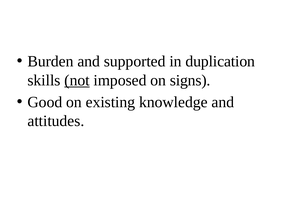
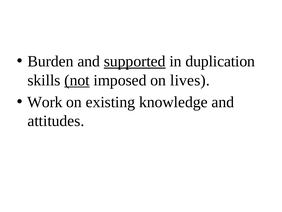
supported underline: none -> present (135, 61)
signs: signs -> lives (190, 80)
Good: Good -> Work (45, 102)
